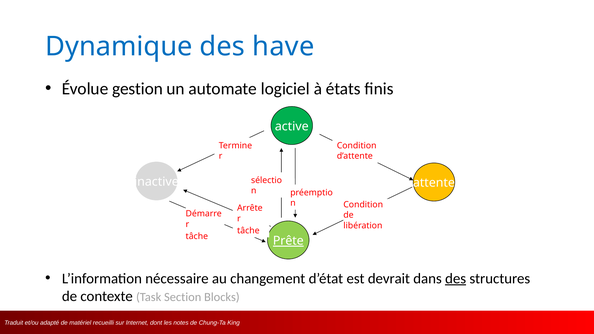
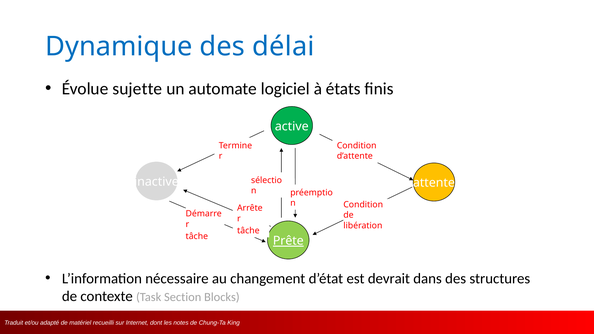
have: have -> délai (283, 46)
gestion: gestion -> sujette (137, 89)
des underline: present -> none (456, 279)
